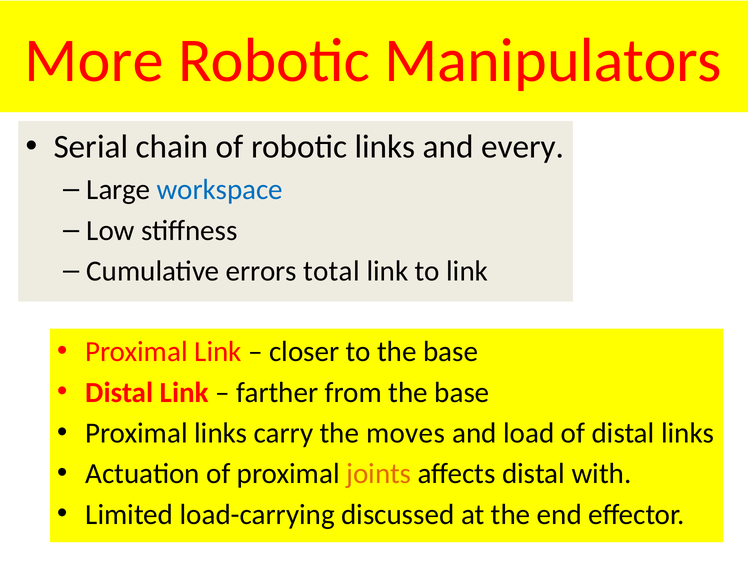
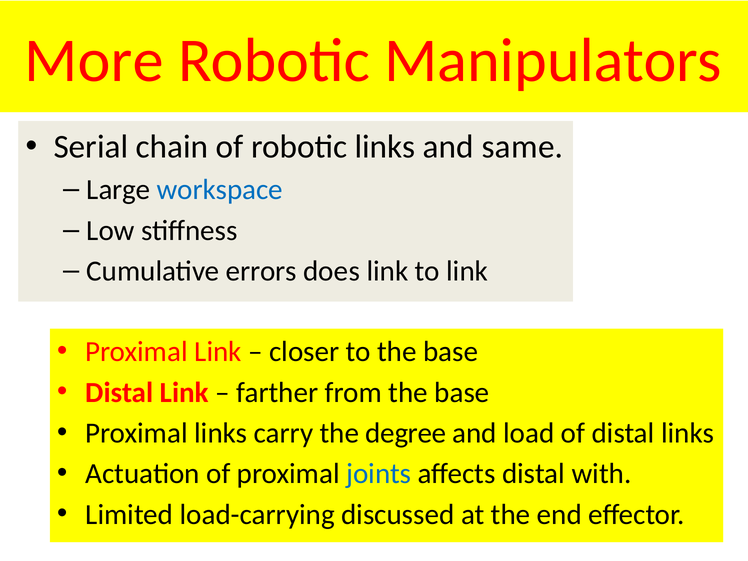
every: every -> same (522, 147)
total: total -> does (331, 271)
moves: moves -> degree (406, 433)
joints colour: orange -> blue (379, 474)
